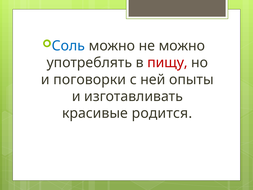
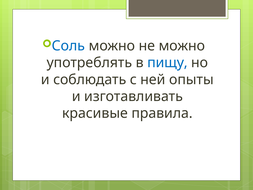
пищу colour: red -> blue (167, 63)
поговорки: поговорки -> соблюдать (90, 79)
родится: родится -> правила (162, 113)
